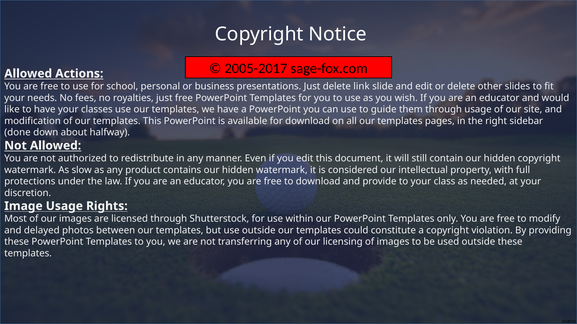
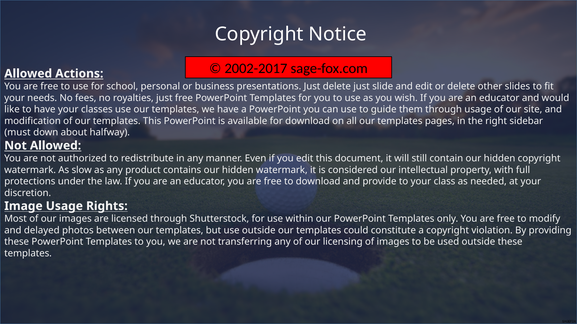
2005-2017: 2005-2017 -> 2002-2017 (256, 68)
delete link: link -> just (362, 87)
done: done -> must (17, 133)
